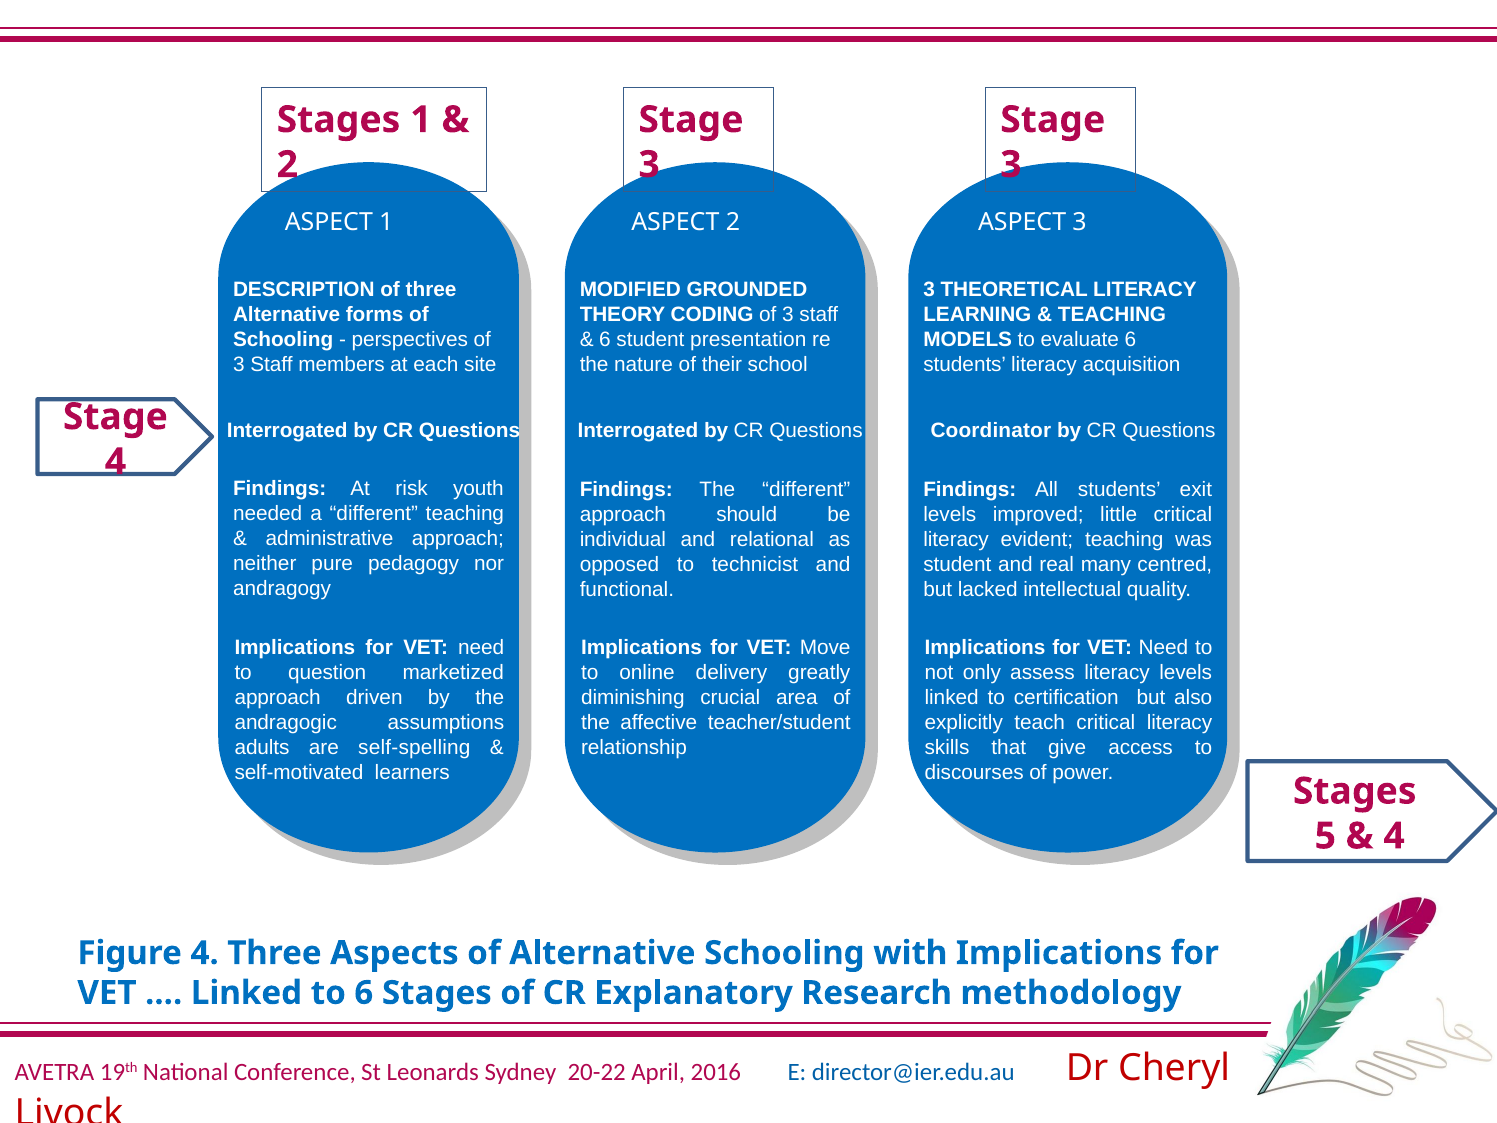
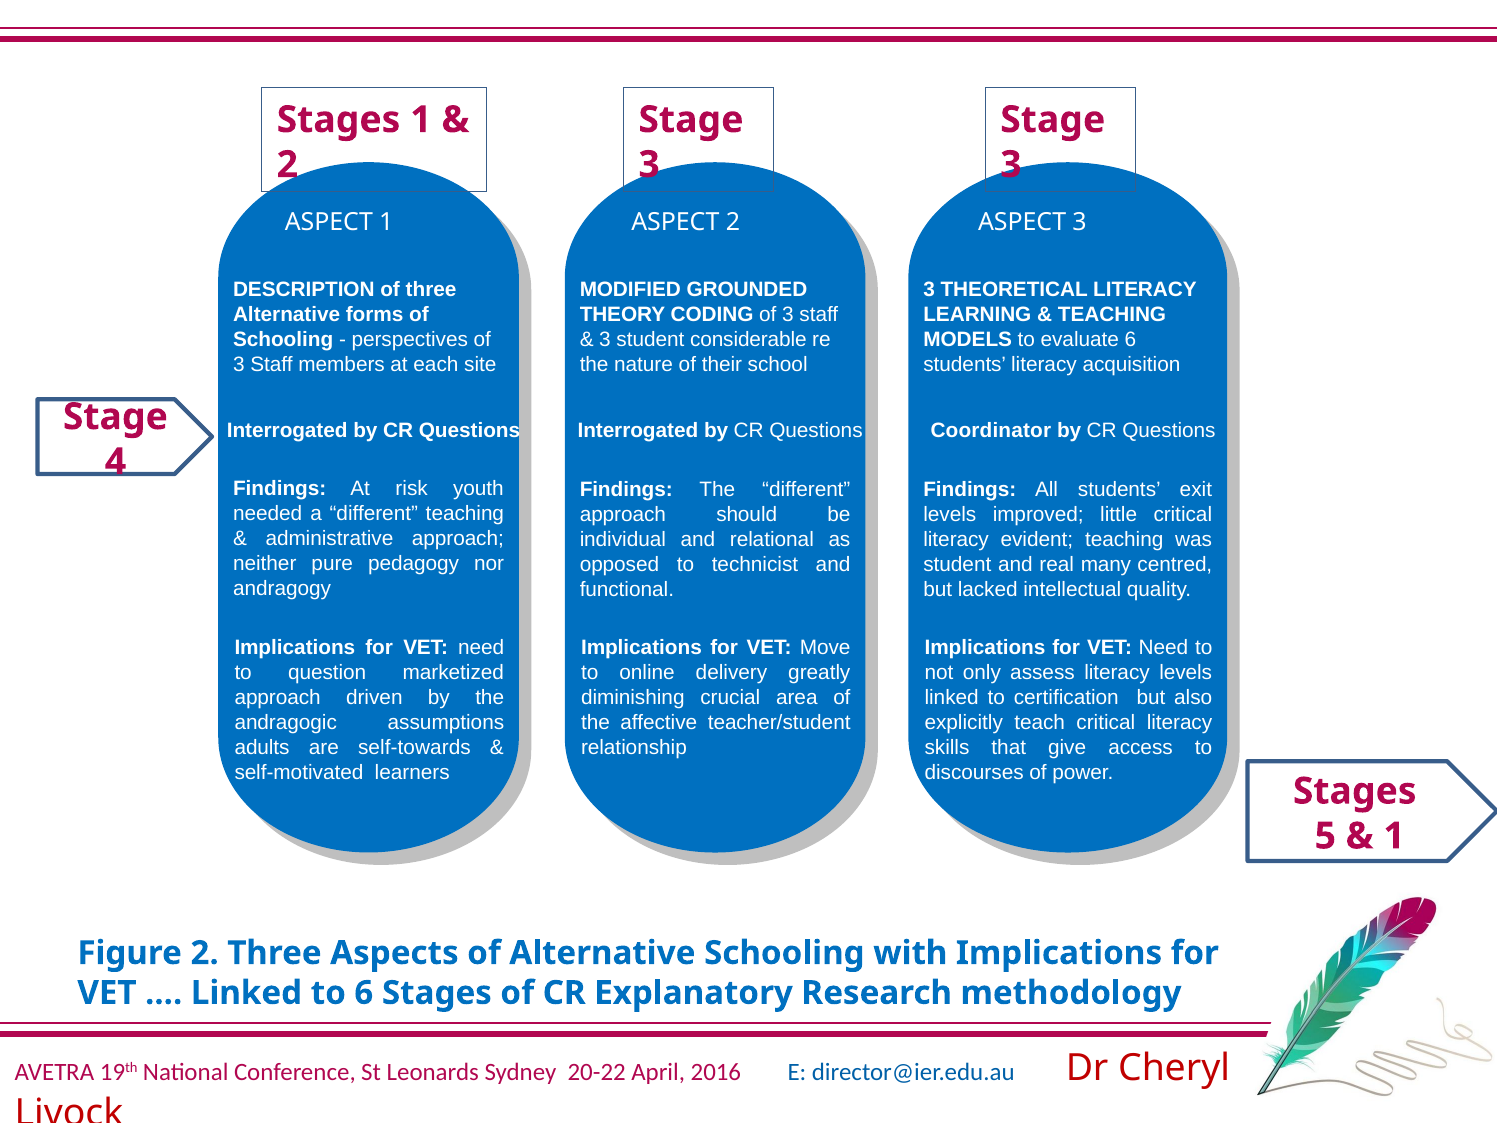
6: 6 -> 3 (605, 340)
presentation: presentation -> considerable (748, 340)
self-spelling: self-spelling -> self-towards (414, 747)
4: 4 -> 1 (1394, 836)
Figure 4: 4 -> 2 (205, 953)
